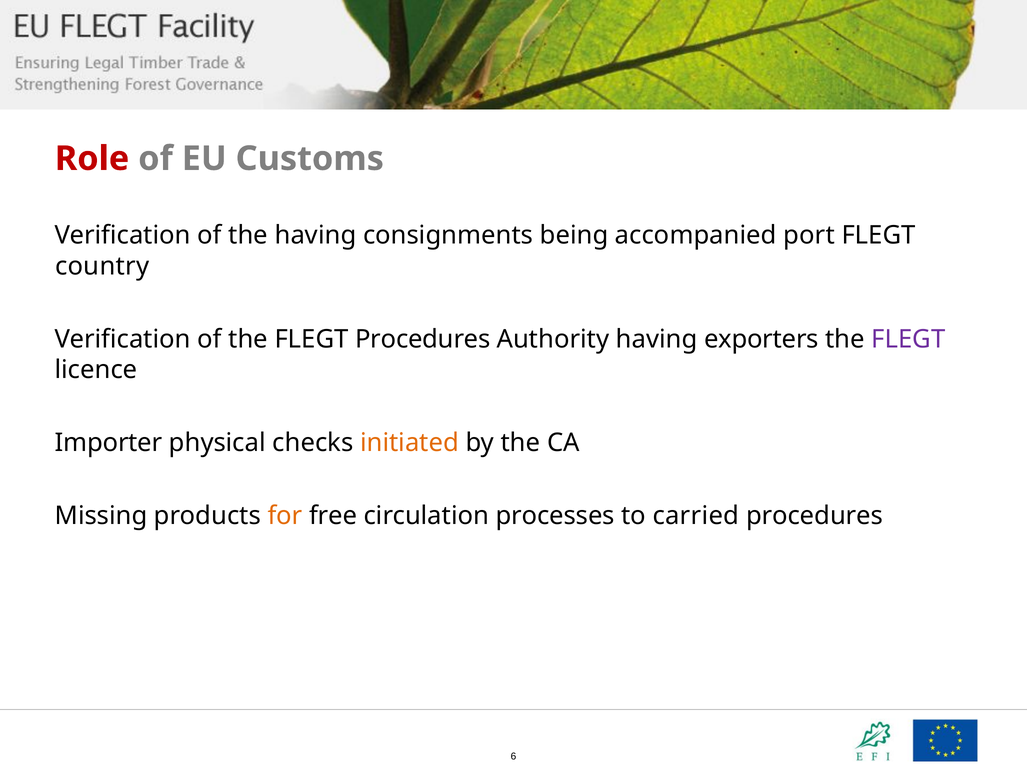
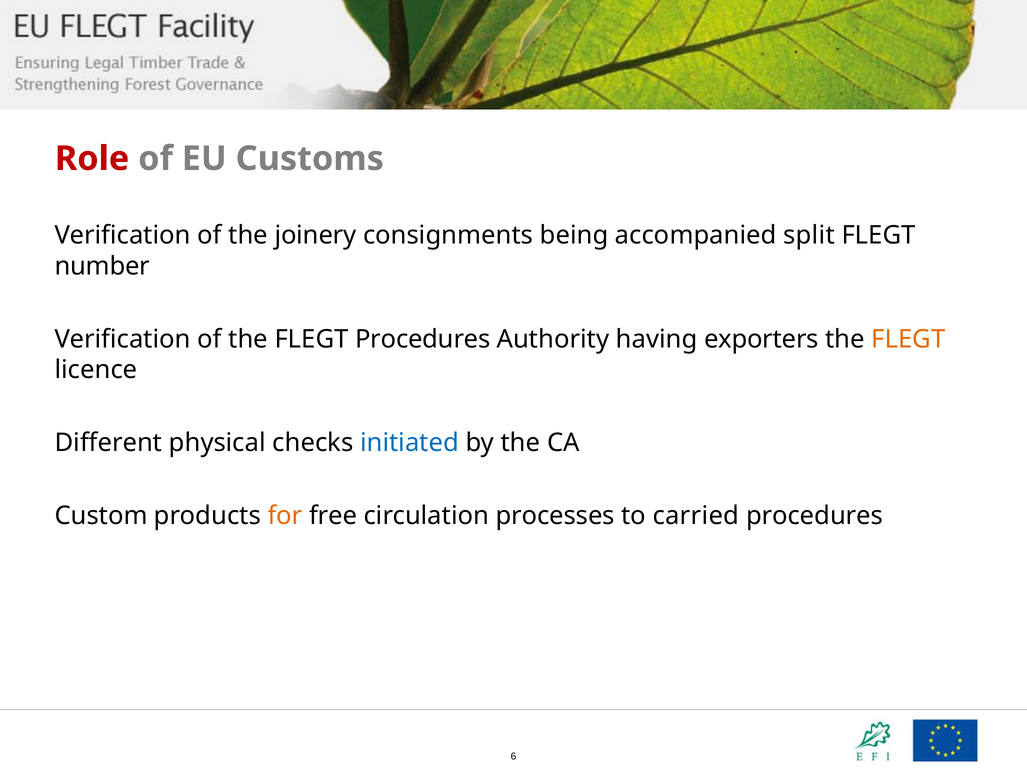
the having: having -> joinery (316, 235)
port: port -> split (809, 235)
country: country -> number (102, 266)
FLEGT colour: purple -> orange (908, 339)
Importer: Importer -> Different (108, 442)
initiated colour: orange -> blue (410, 442)
Missing: Missing -> Custom (101, 515)
